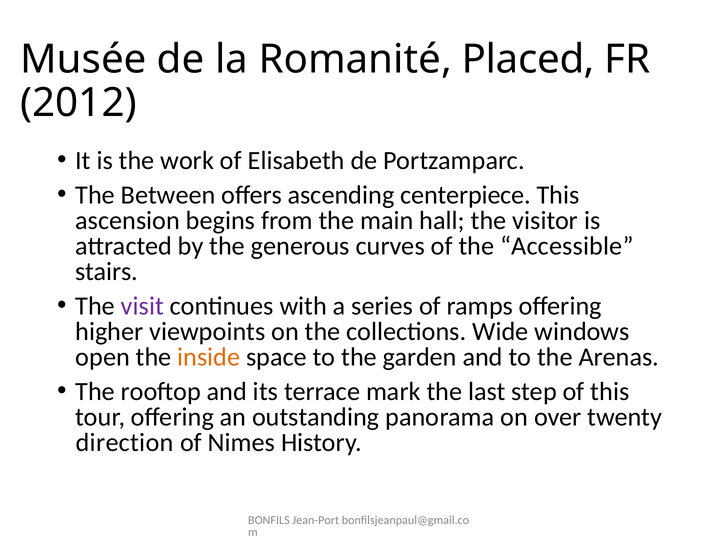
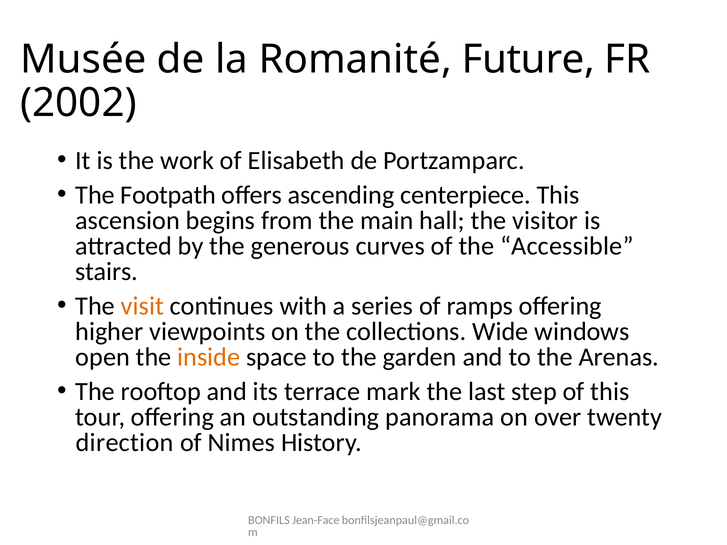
Placed: Placed -> Future (528, 60)
2012: 2012 -> 2002 (78, 103)
Between: Between -> Footpath (168, 195)
visit colour: purple -> orange (142, 306)
Jean-Port: Jean-Port -> Jean-Face (316, 521)
